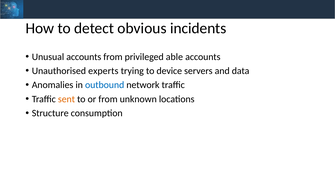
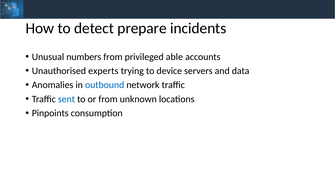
obvious: obvious -> prepare (142, 28)
Unusual accounts: accounts -> numbers (84, 57)
sent colour: orange -> blue (66, 99)
Structure: Structure -> Pinpoints (50, 113)
